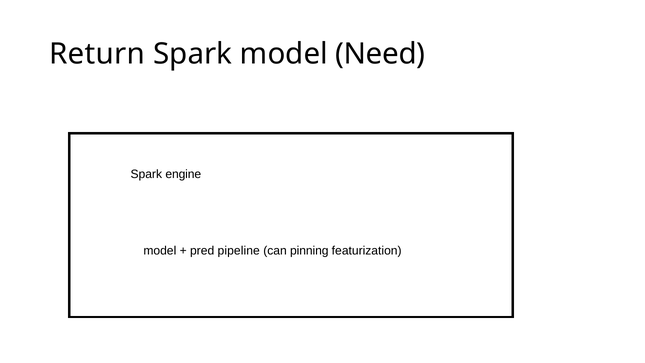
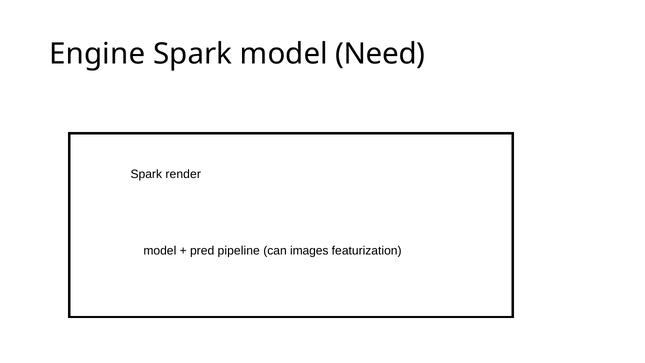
Return: Return -> Engine (97, 54)
engine: engine -> render (183, 174)
pinning: pinning -> images (309, 251)
